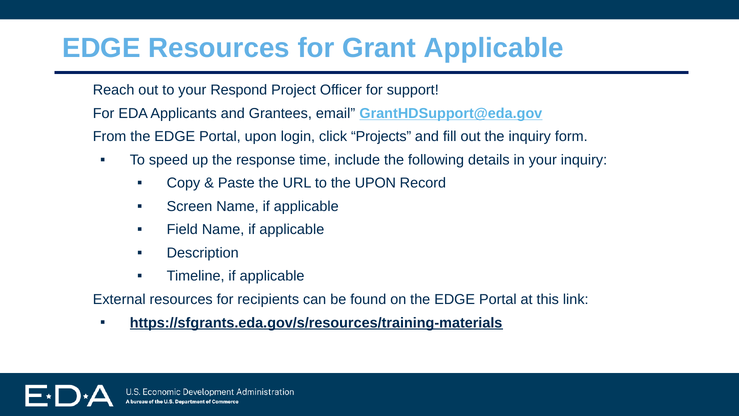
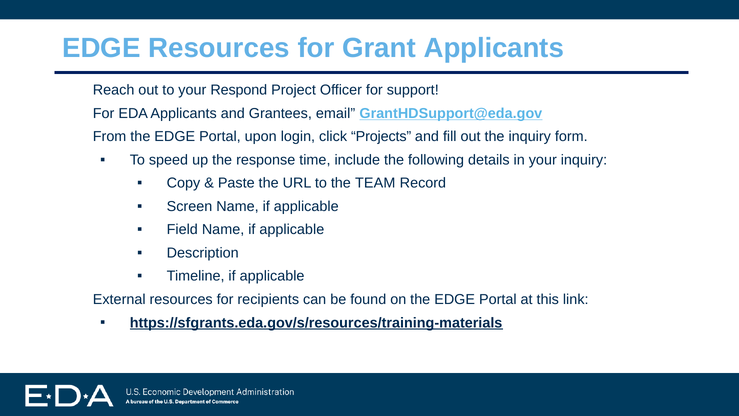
Grant Applicable: Applicable -> Applicants (494, 48)
the UPON: UPON -> TEAM (375, 183)
